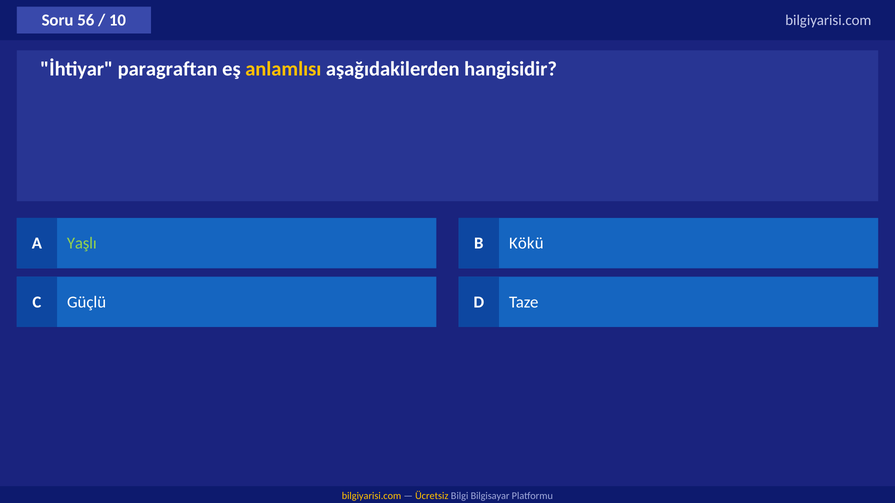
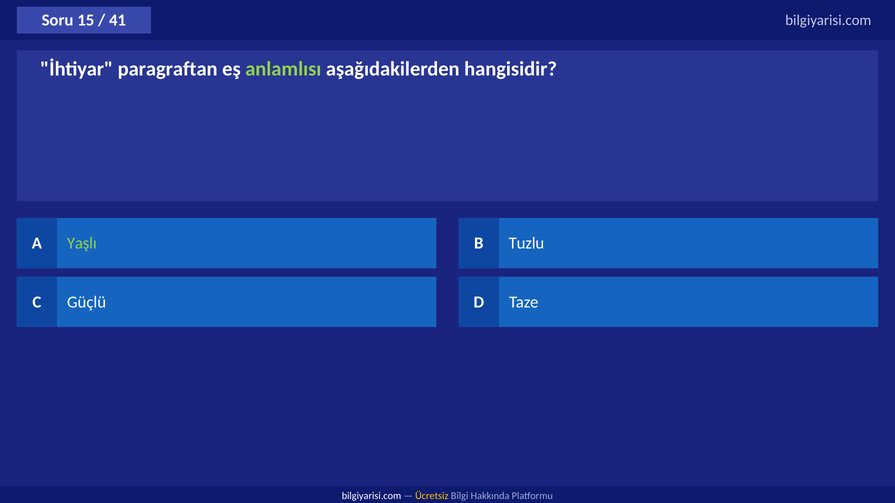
56: 56 -> 15 (86, 20)
10: 10 -> 41 (117, 20)
anlamlısı colour: yellow -> light green (283, 69)
Kökü: Kökü -> Tuzlu (526, 244)
bilgiyarisi.com colour: yellow -> white (372, 496)
Bilgisayar: Bilgisayar -> Hakkında (490, 496)
